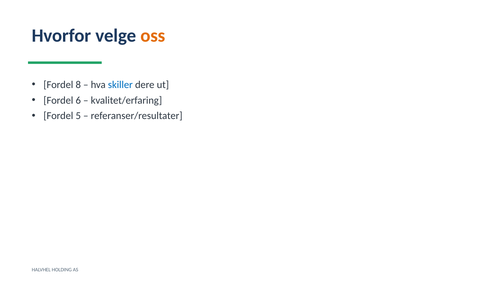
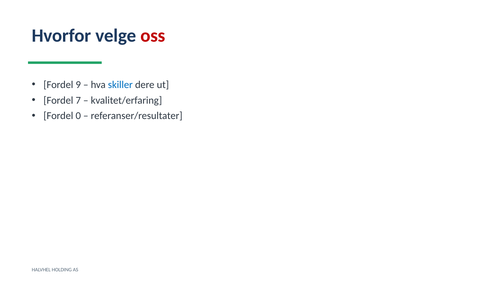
oss colour: orange -> red (153, 36)
8: 8 -> 9 (78, 85)
6: 6 -> 7 (78, 100)
5: 5 -> 0 (78, 116)
